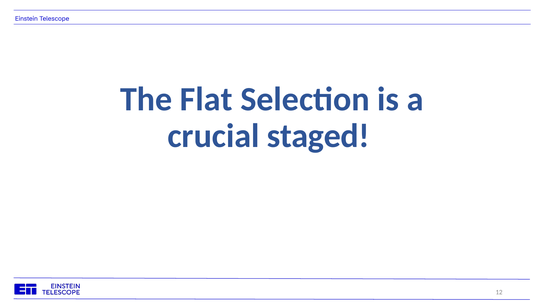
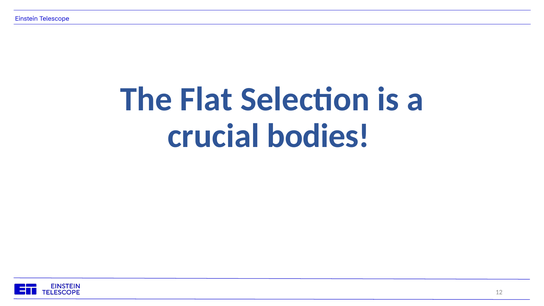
staged: staged -> bodies (318, 136)
